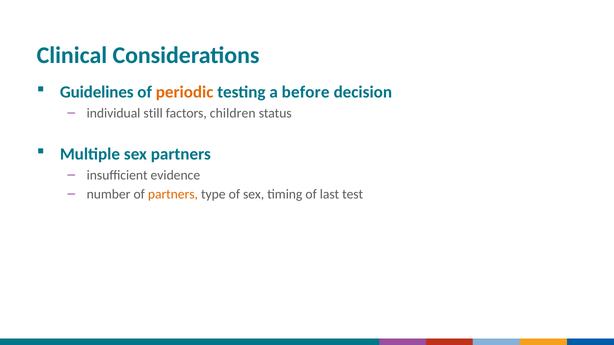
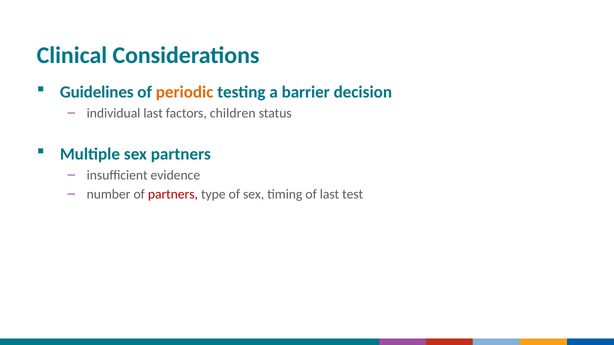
before: before -> barrier (306, 92)
individual still: still -> last (153, 113)
partners colour: orange -> red (173, 194)
